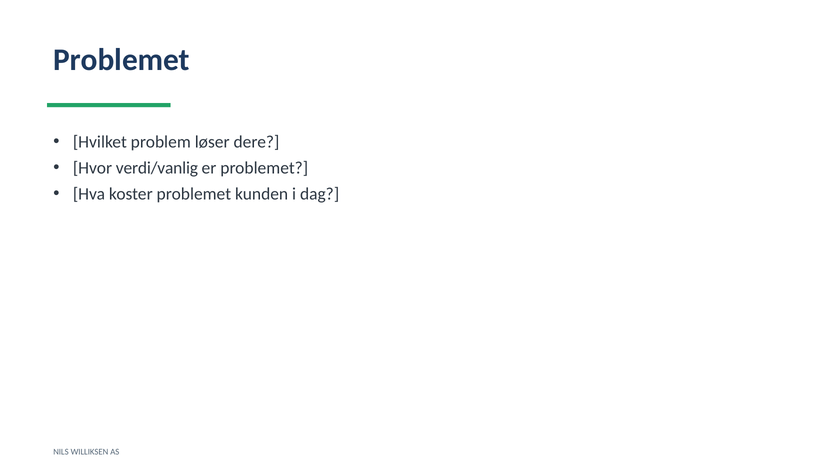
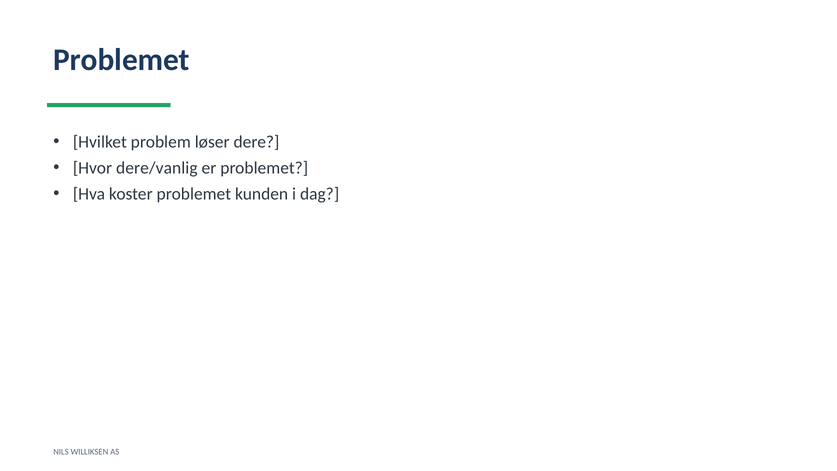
verdi/vanlig: verdi/vanlig -> dere/vanlig (157, 168)
